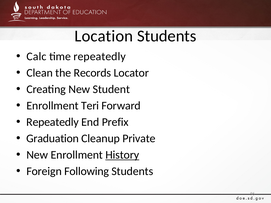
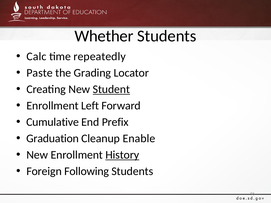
Location: Location -> Whether (104, 36)
Clean: Clean -> Paste (40, 73)
Records: Records -> Grading (92, 73)
Student underline: none -> present (111, 89)
Teri: Teri -> Left (90, 106)
Repeatedly: Repeatedly -> Cumulative (53, 122)
Private: Private -> Enable (139, 139)
